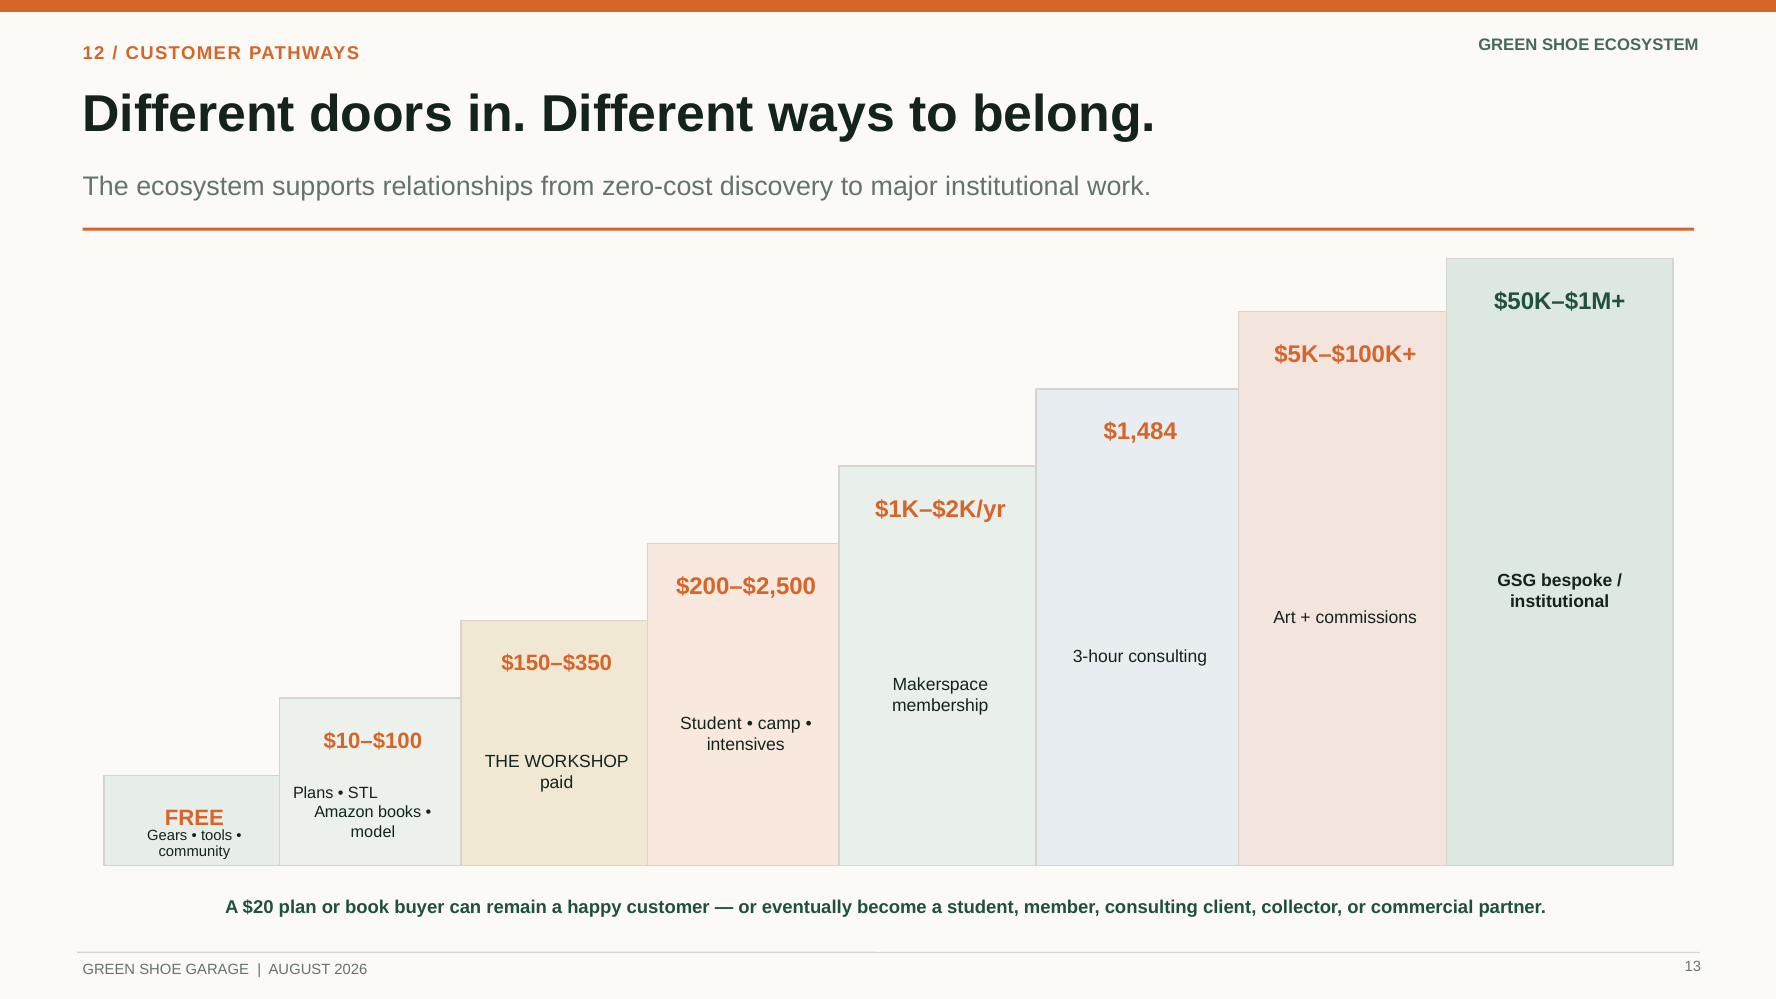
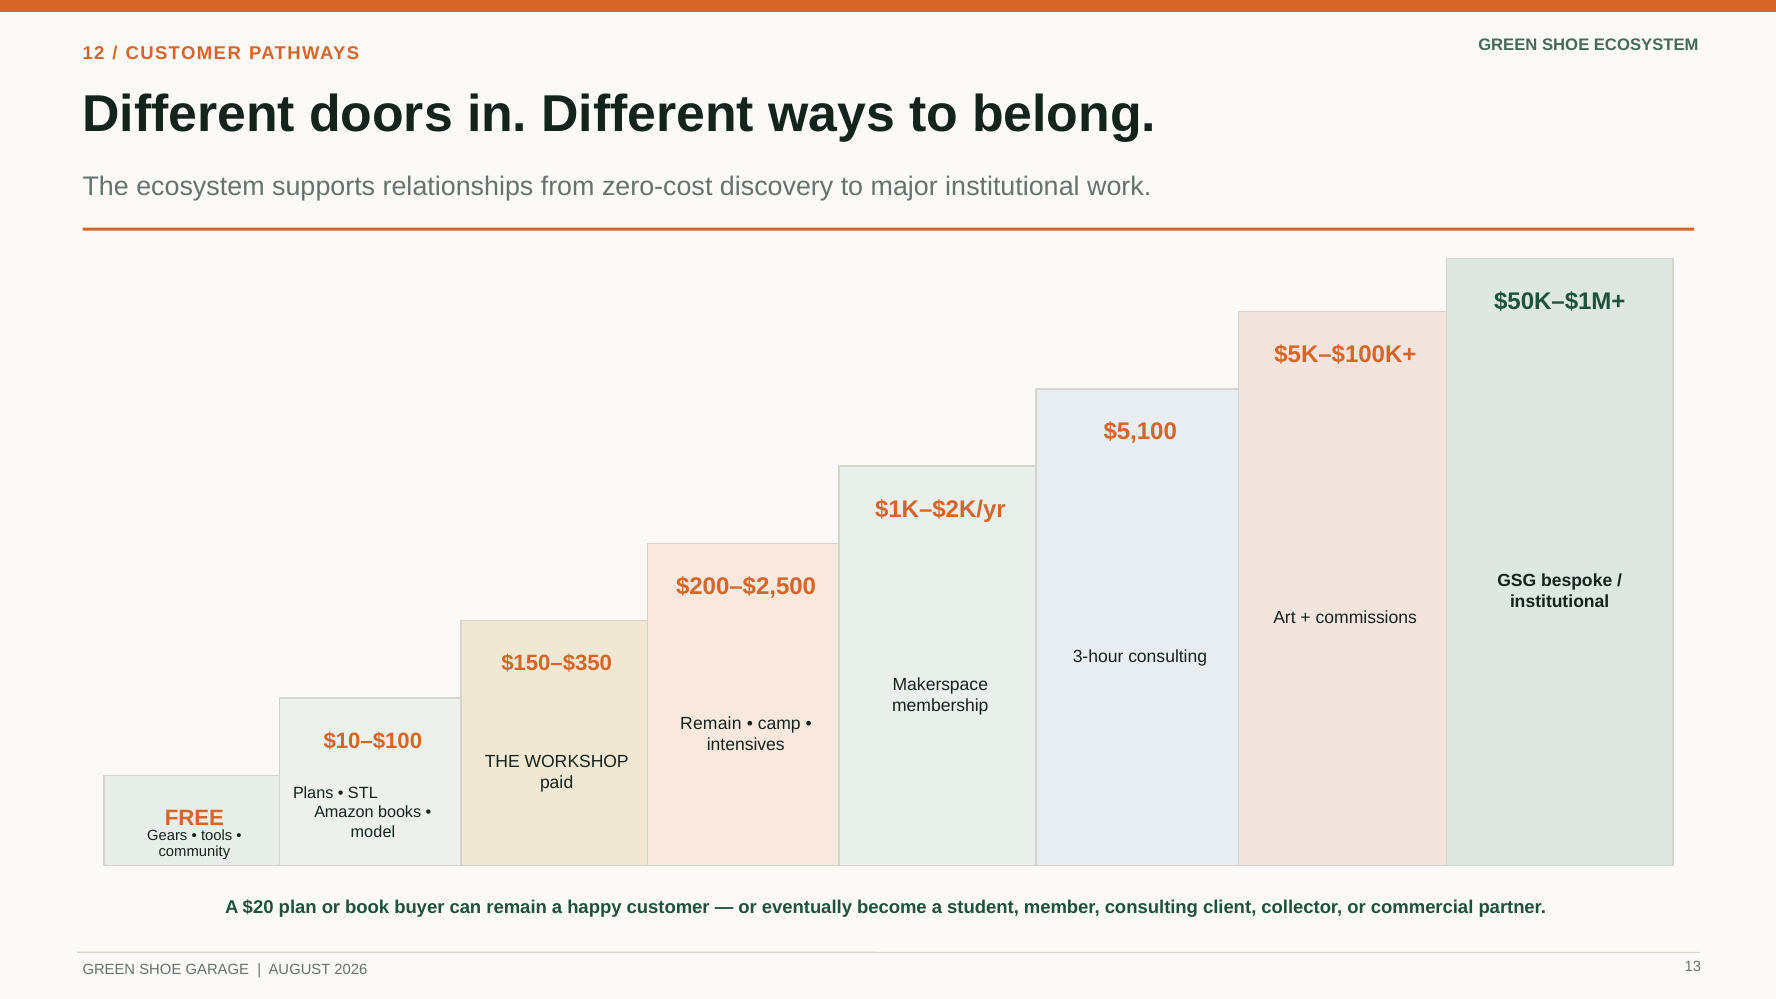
$1,484: $1,484 -> $5,100 (1140, 432)
Student: Student -> Remain (711, 723)
